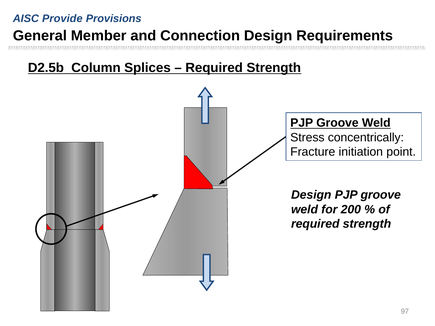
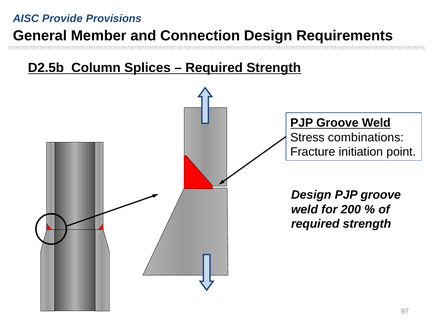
concentrically: concentrically -> combinations (366, 138)
